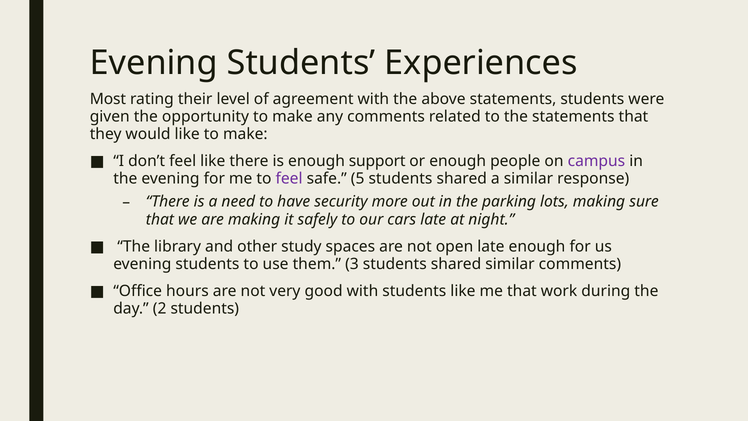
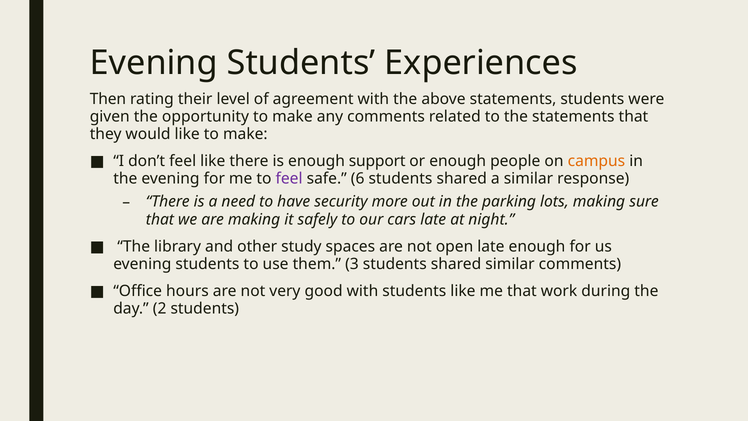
Most: Most -> Then (108, 99)
campus colour: purple -> orange (596, 161)
5: 5 -> 6 (358, 179)
